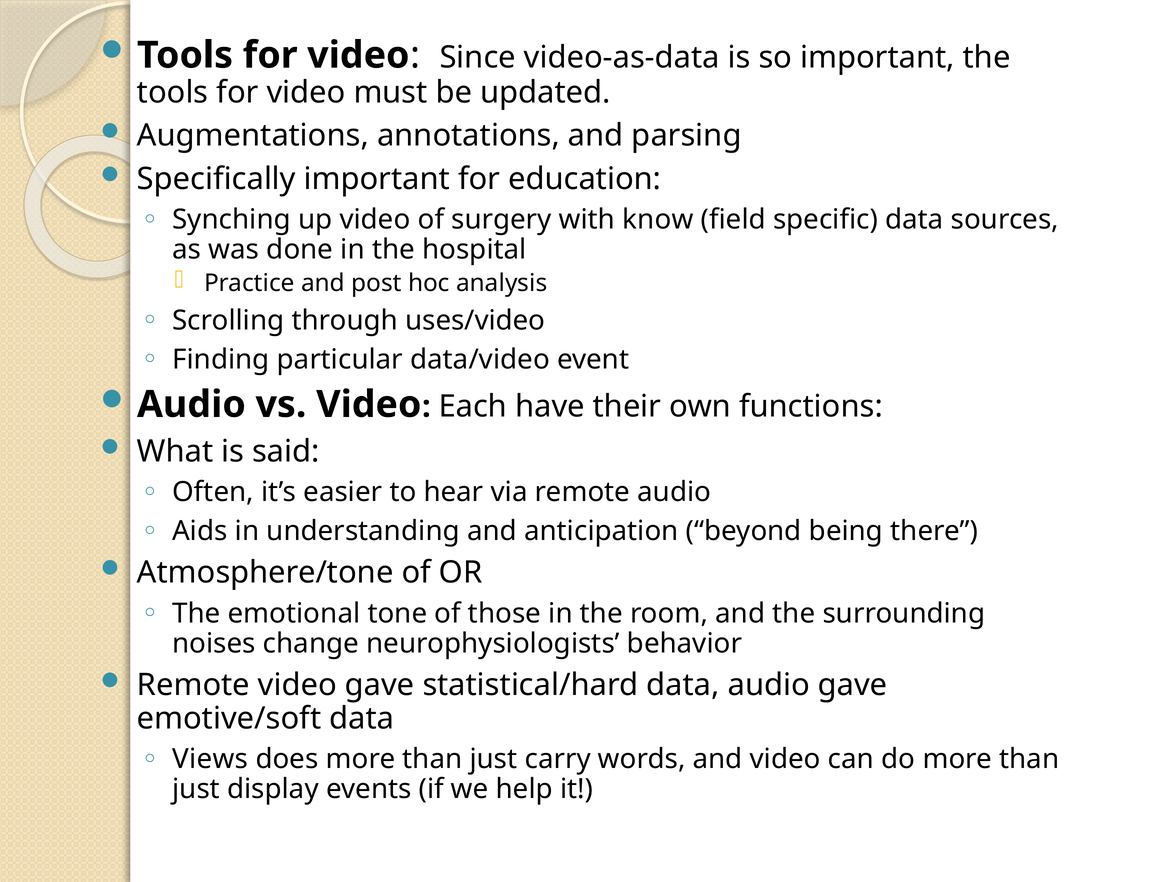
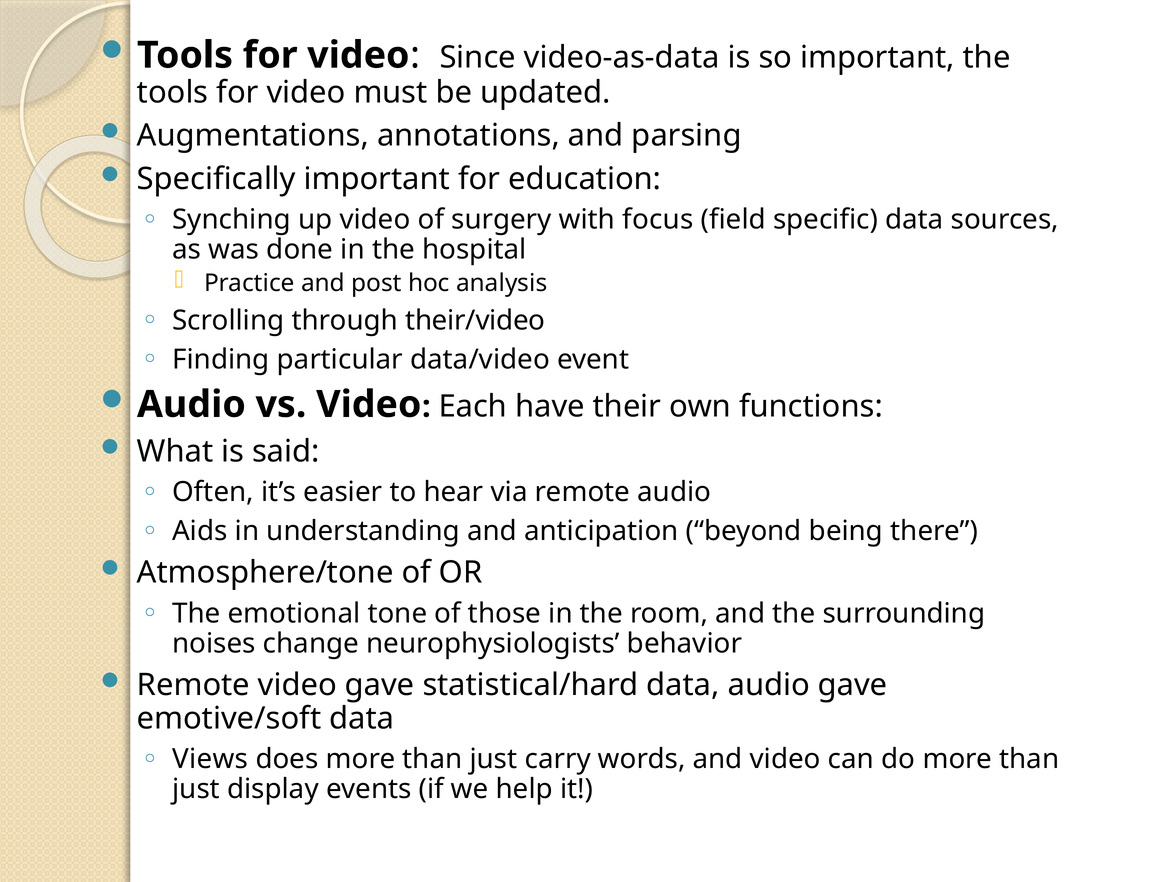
know: know -> focus (658, 220)
uses/video: uses/video -> their/video (475, 320)
